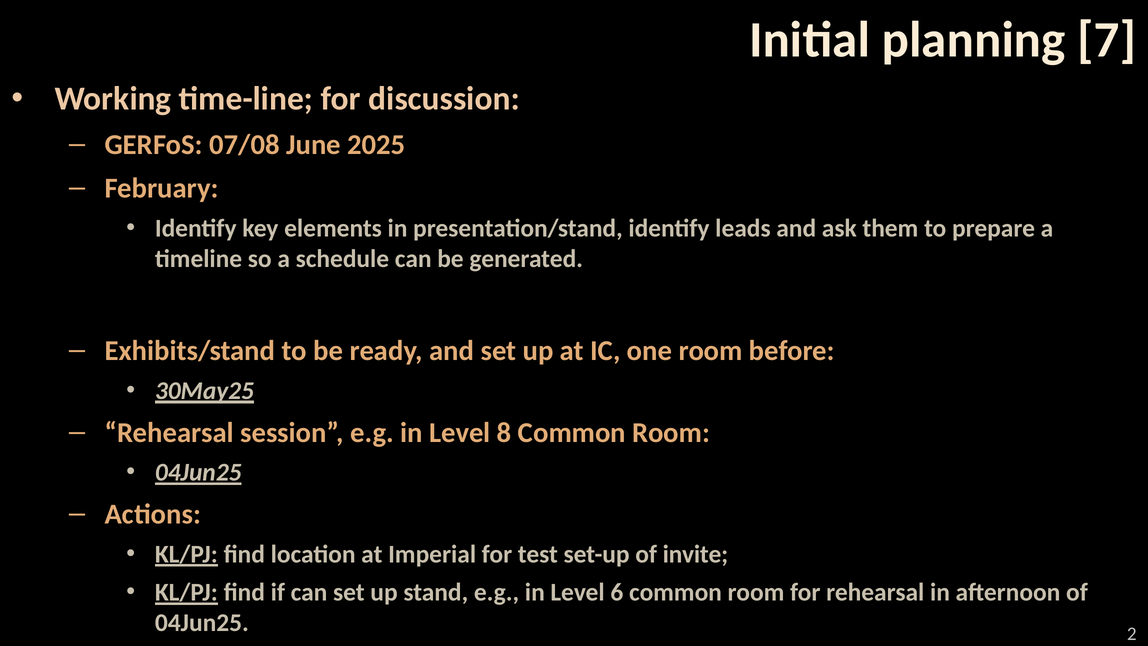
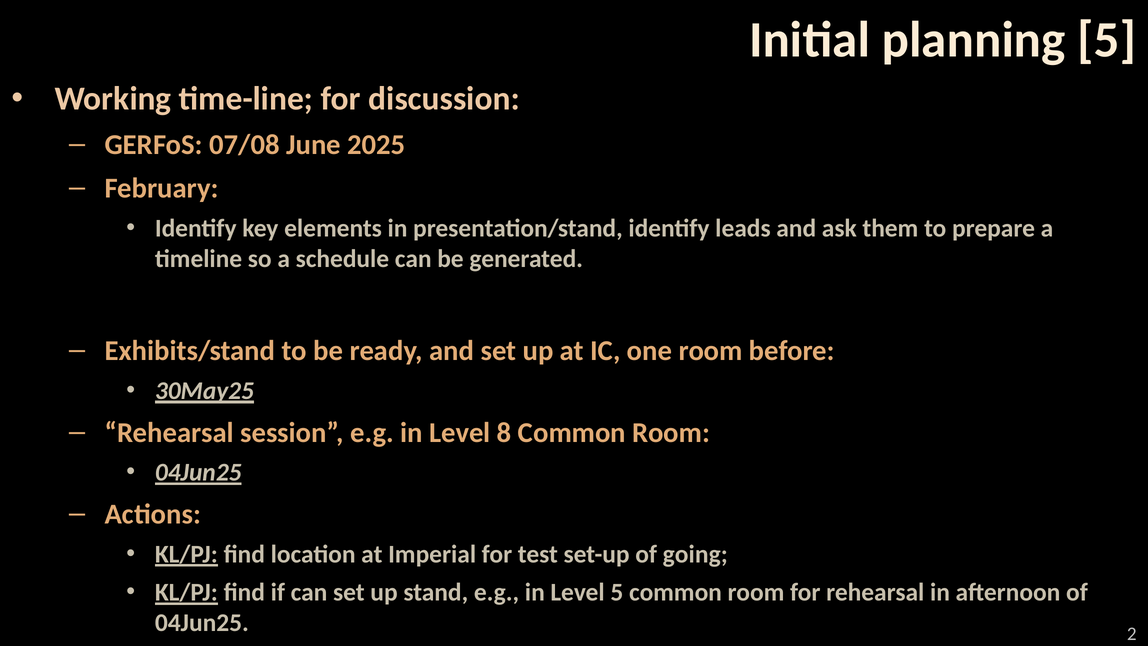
planning 7: 7 -> 5 (1107, 40)
invite: invite -> going (695, 554)
Level 6: 6 -> 5 (617, 592)
